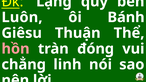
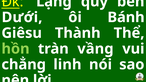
Luôn: Luôn -> Dưới (22, 17)
Thuận: Thuận -> Thành (78, 33)
hồn colour: pink -> light green (16, 49)
đóng: đóng -> vầng (95, 49)
